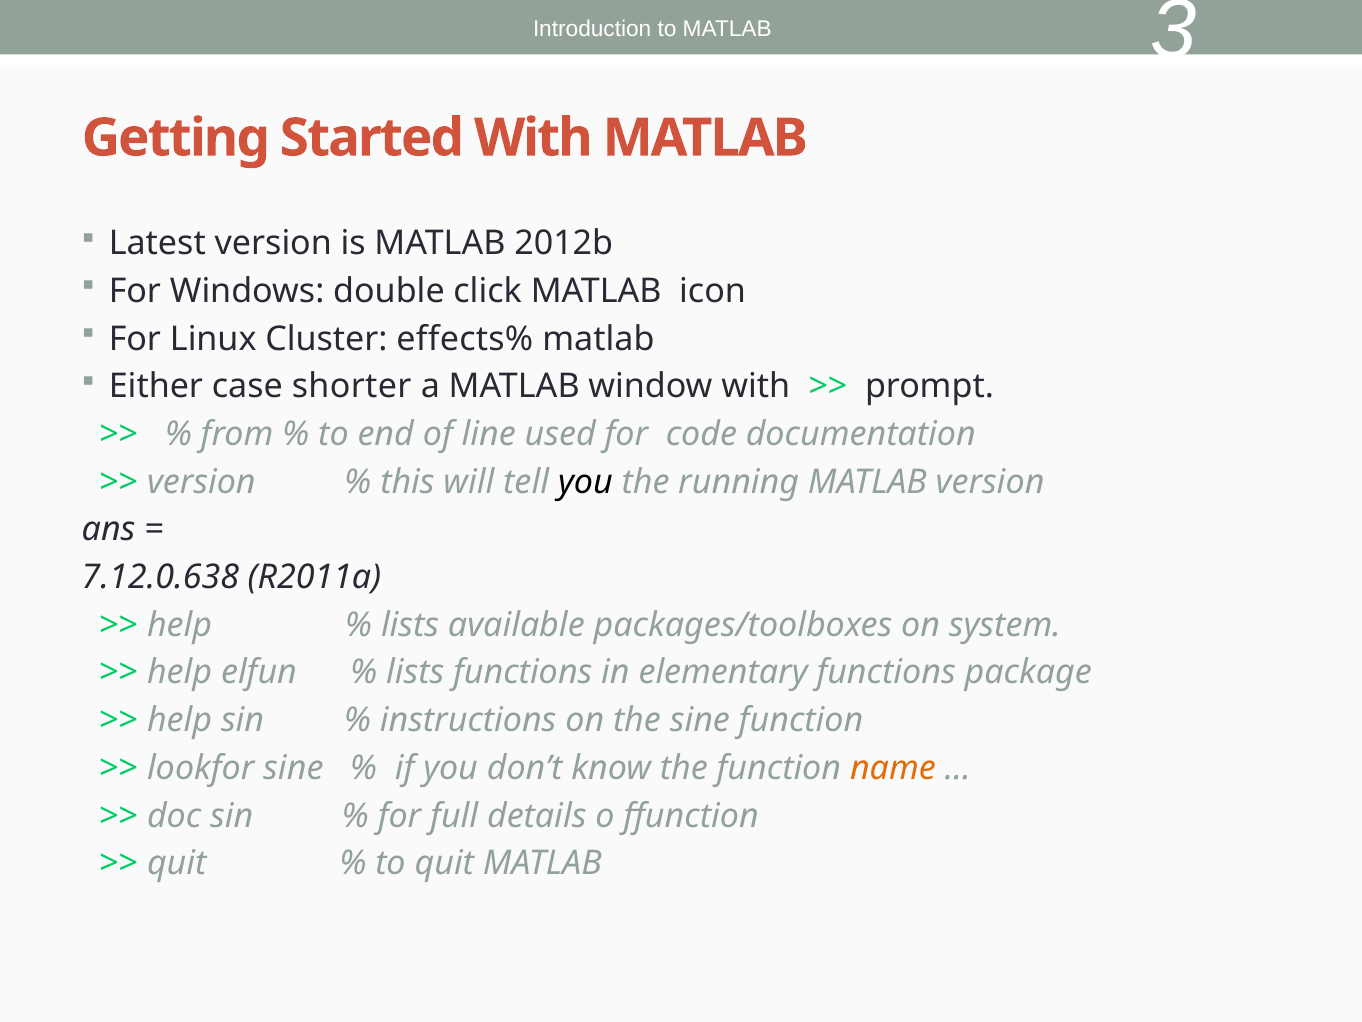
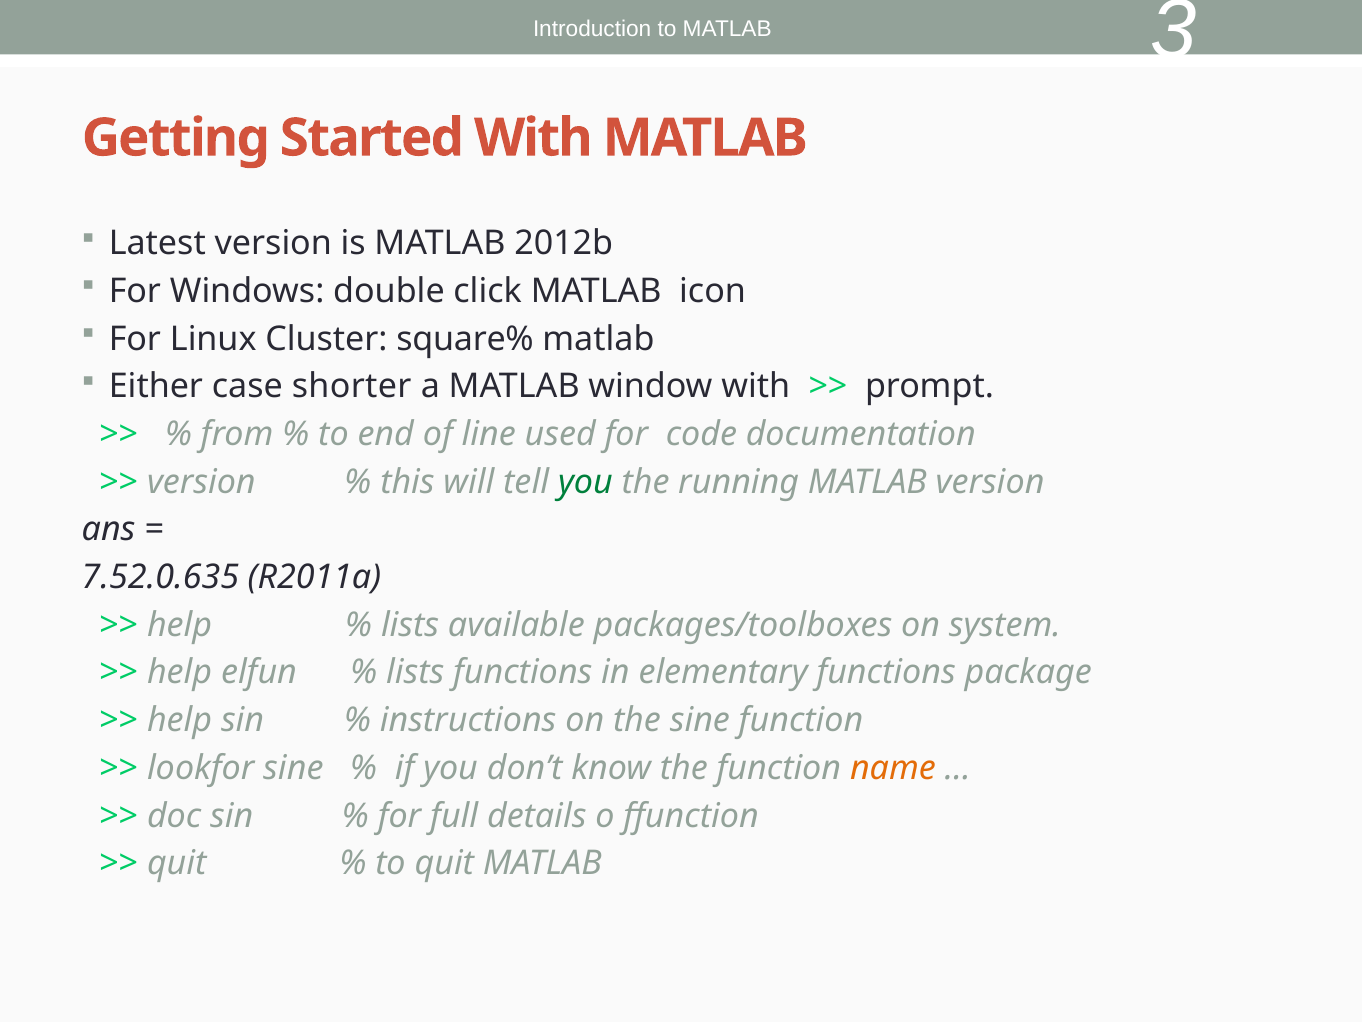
effects%: effects% -> square% (465, 339)
you colour: black -> green (585, 482)
7.12.0.638: 7.12.0.638 -> 7.52.0.635 (160, 577)
